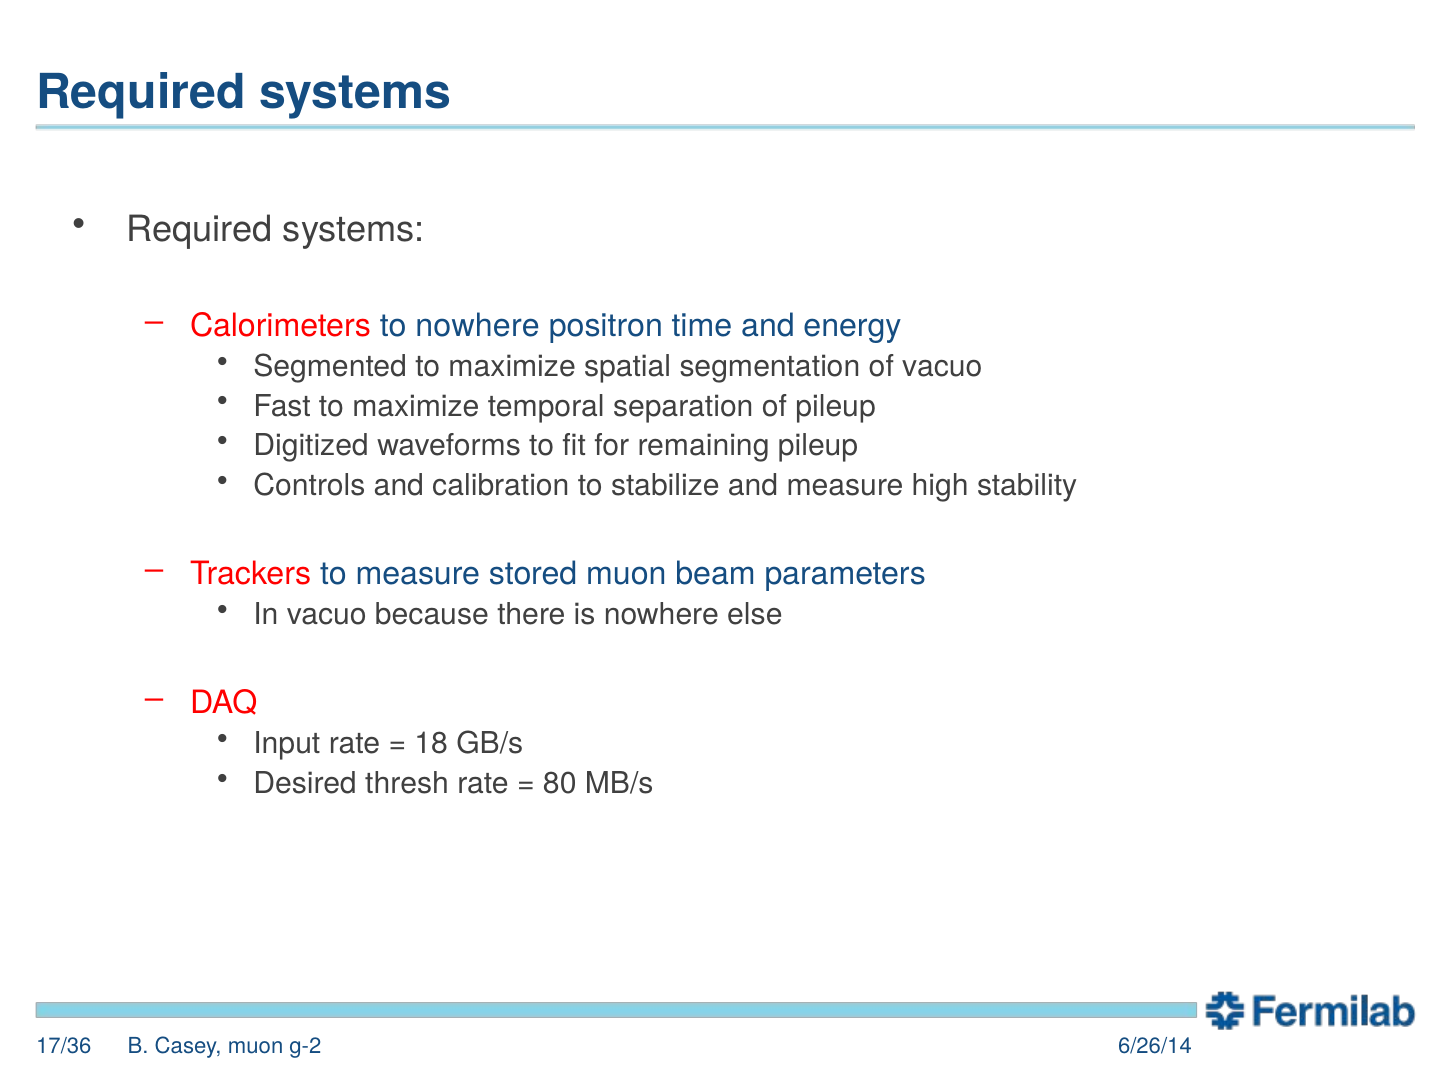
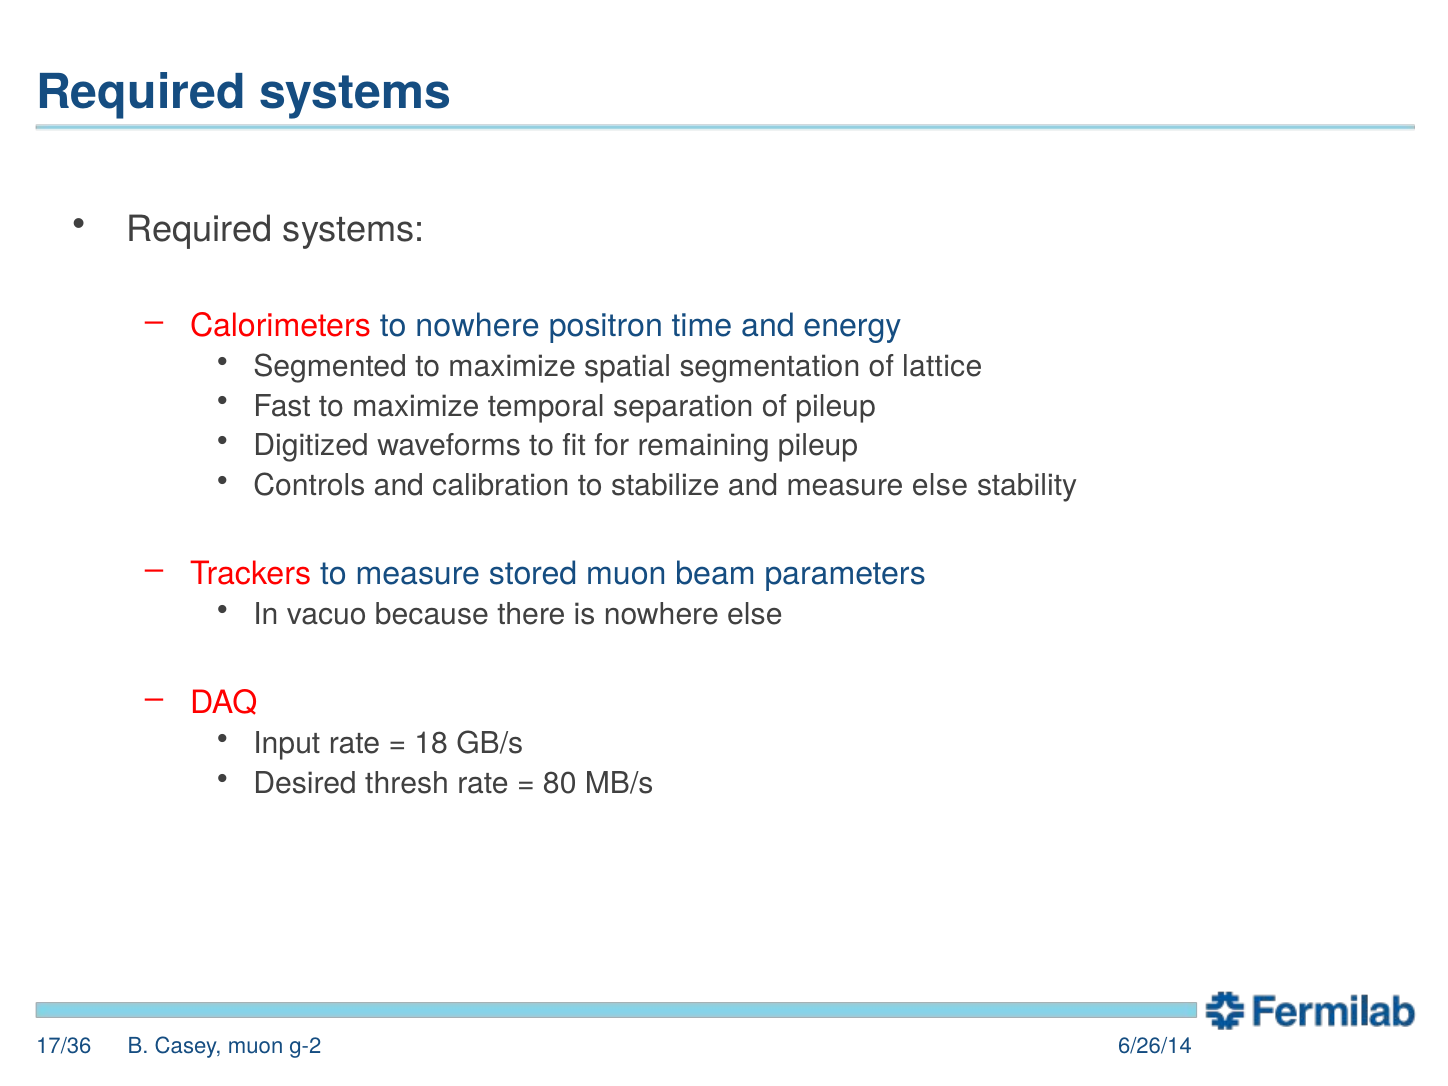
of vacuo: vacuo -> lattice (942, 366)
measure high: high -> else (940, 486)
